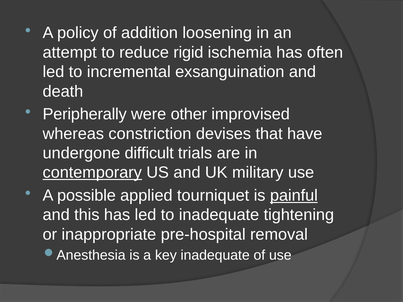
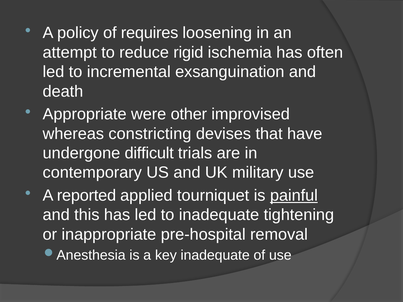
addition: addition -> requires (150, 33)
Peripherally: Peripherally -> Appropriate (85, 114)
constriction: constriction -> constricting (150, 134)
contemporary underline: present -> none (92, 173)
possible: possible -> reported (86, 196)
